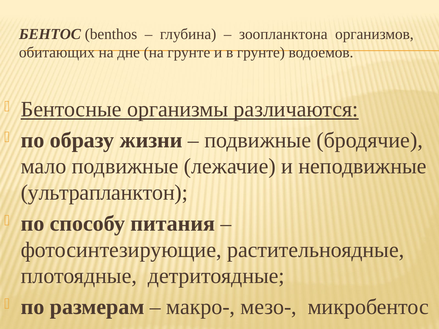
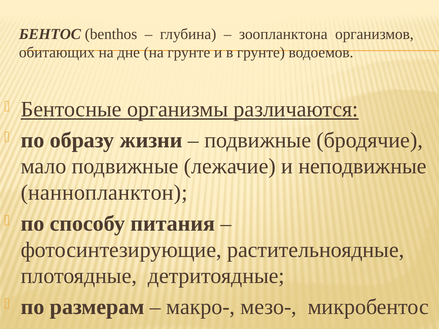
ультрапланктон: ультрапланктон -> наннопланктон (104, 193)
